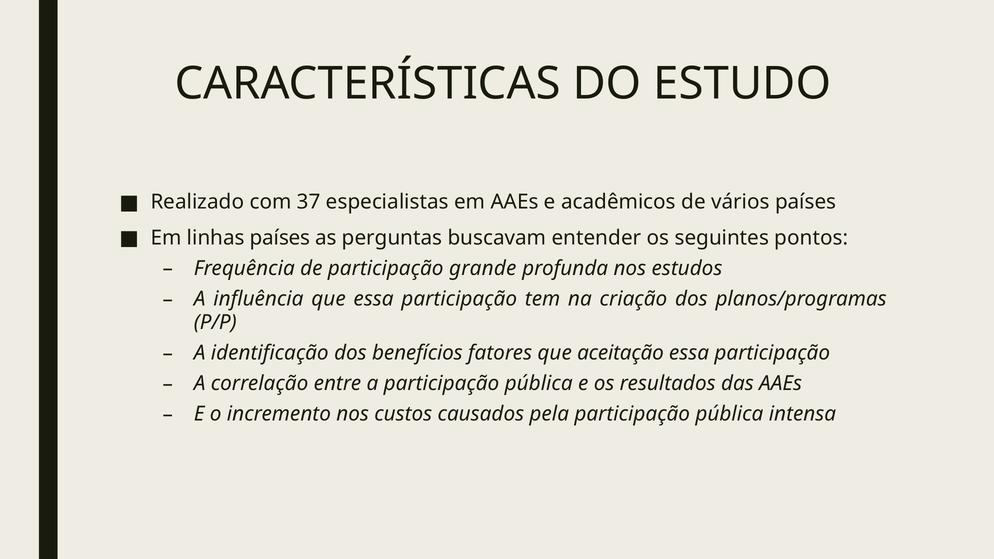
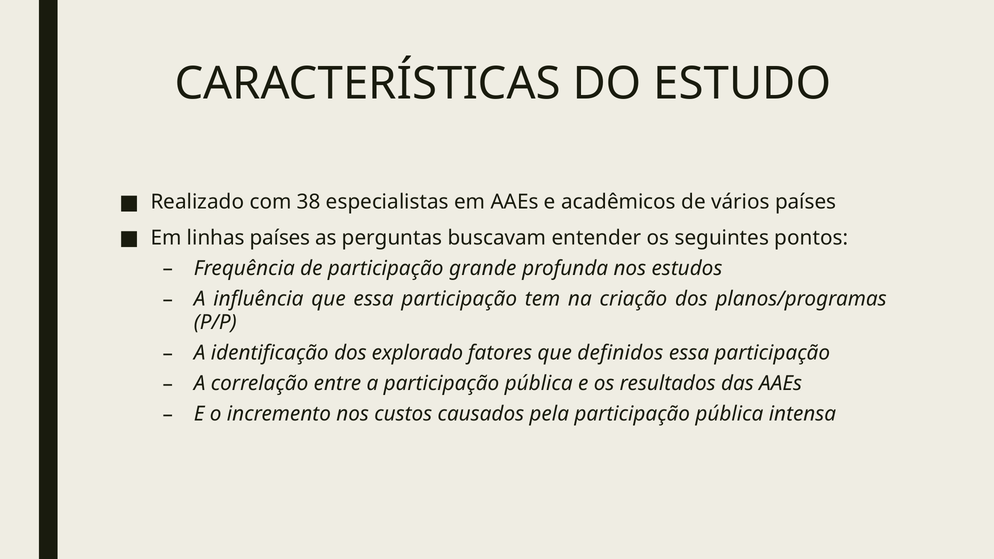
37: 37 -> 38 (309, 202)
benefícios: benefícios -> explorado (417, 353)
aceitação: aceitação -> definidos (620, 353)
